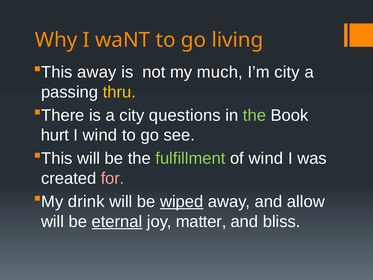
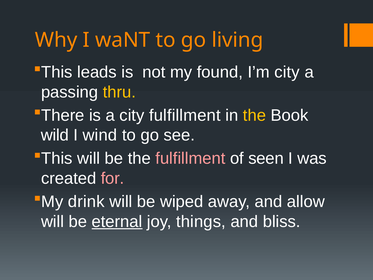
away: away -> leads (97, 72)
much: much -> found (220, 72)
city questions: questions -> fulfillment (185, 115)
the colour: light green -> yellow (254, 115)
hurt: hurt -> wild (55, 135)
fulfillment colour: light green -> pink (190, 158)
of wind: wind -> seen (266, 158)
wiped underline: present -> none (182, 201)
matter: matter -> things (201, 221)
